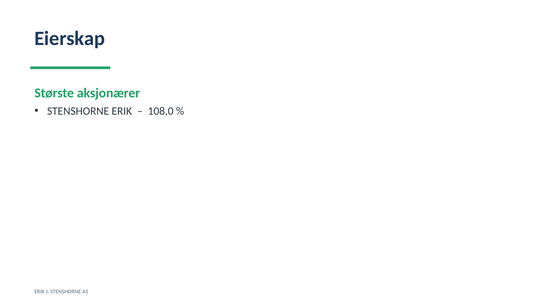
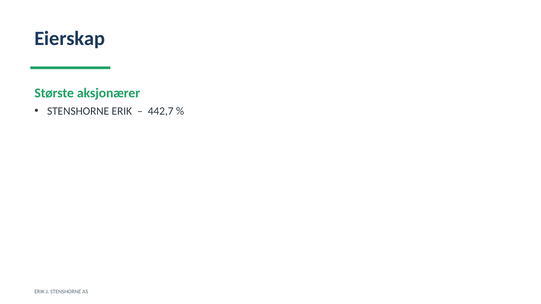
108,0: 108,0 -> 442,7 (161, 111)
